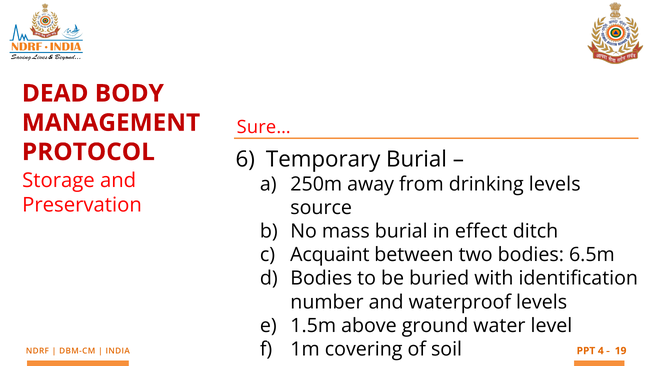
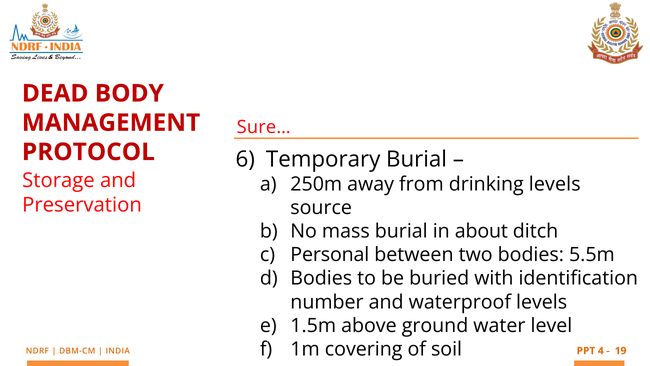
effect: effect -> about (481, 231)
Acquaint: Acquaint -> Personal (330, 255)
6.5m: 6.5m -> 5.5m (592, 255)
